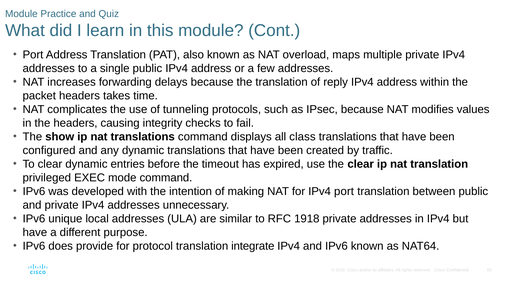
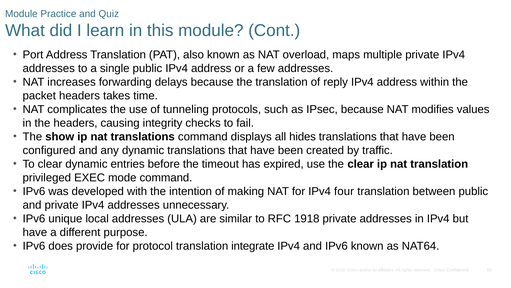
class: class -> hides (303, 137)
IPv4 port: port -> four (344, 191)
